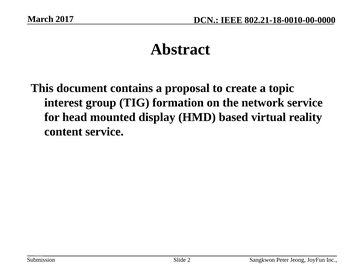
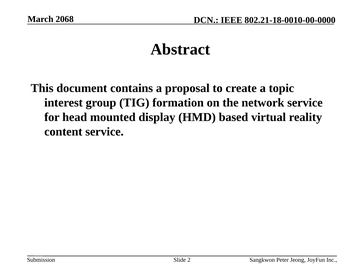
2017: 2017 -> 2068 (65, 19)
